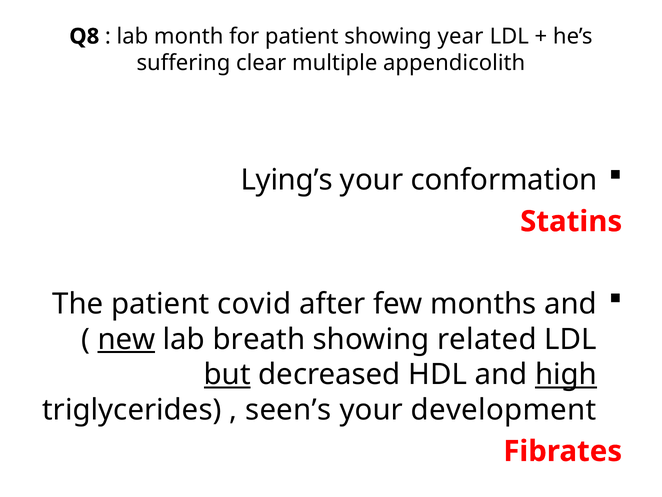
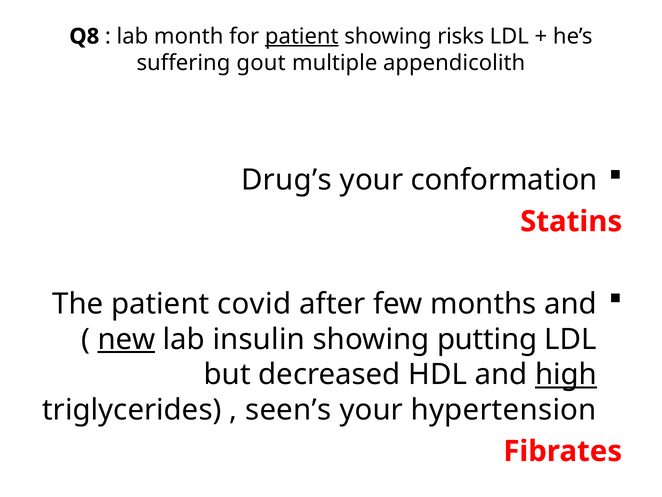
patient underline: none -> present (302, 36)
year: year -> risks (461, 36)
clear: clear -> gout (261, 63)
Lying’s: Lying’s -> Drug’s (286, 180)
breath: breath -> insulin (259, 339)
related: related -> putting (487, 339)
but underline: present -> none (227, 374)
development: development -> hypertension (504, 410)
